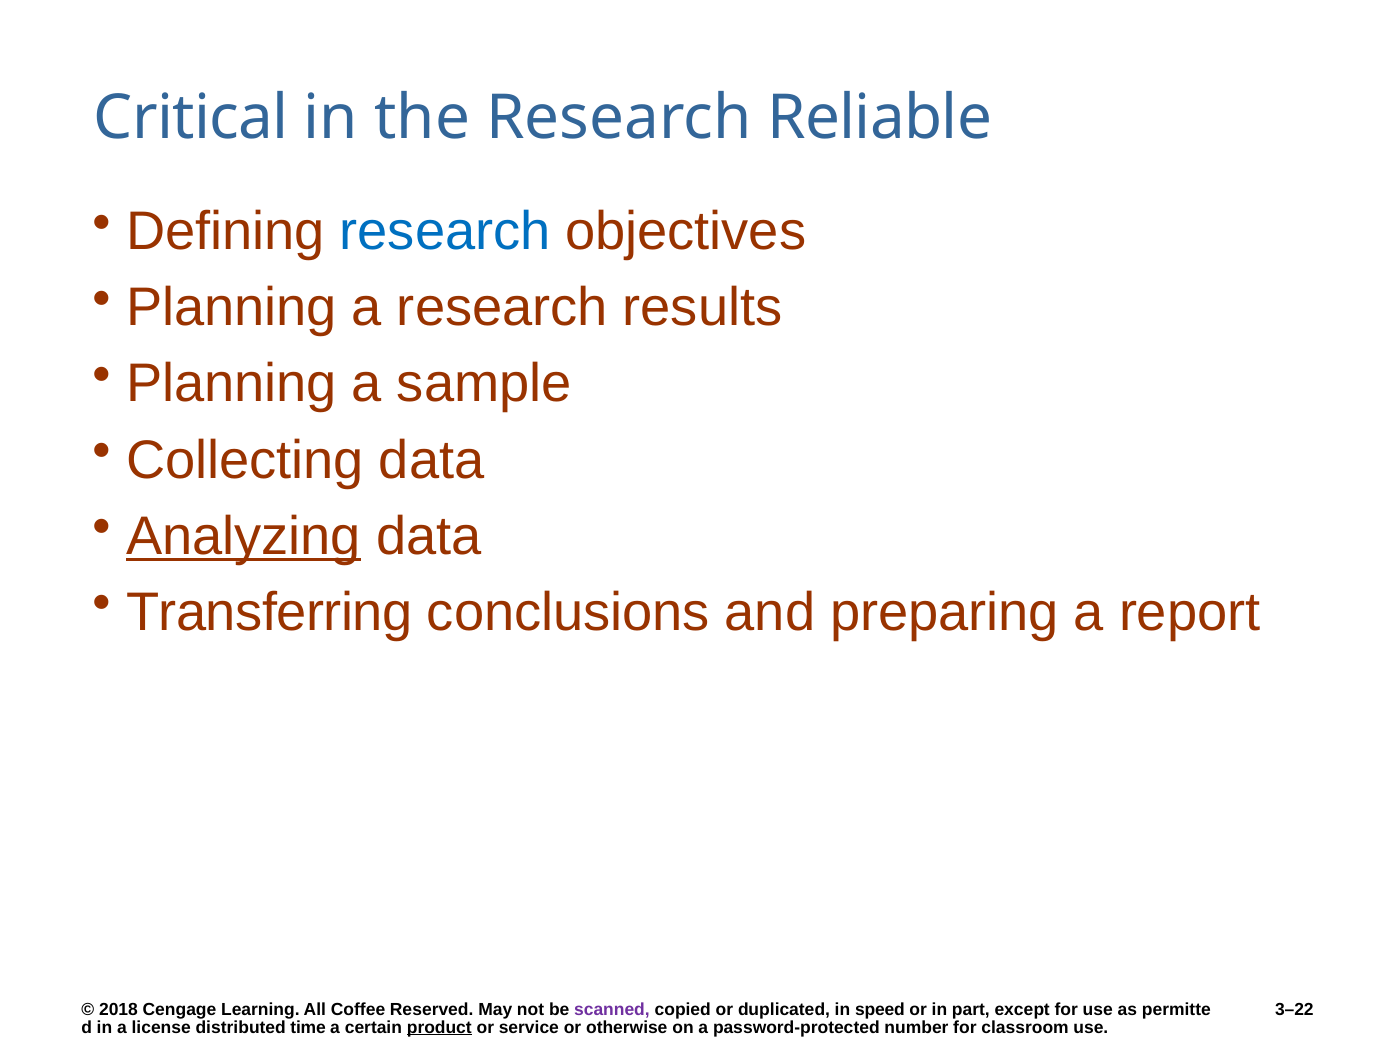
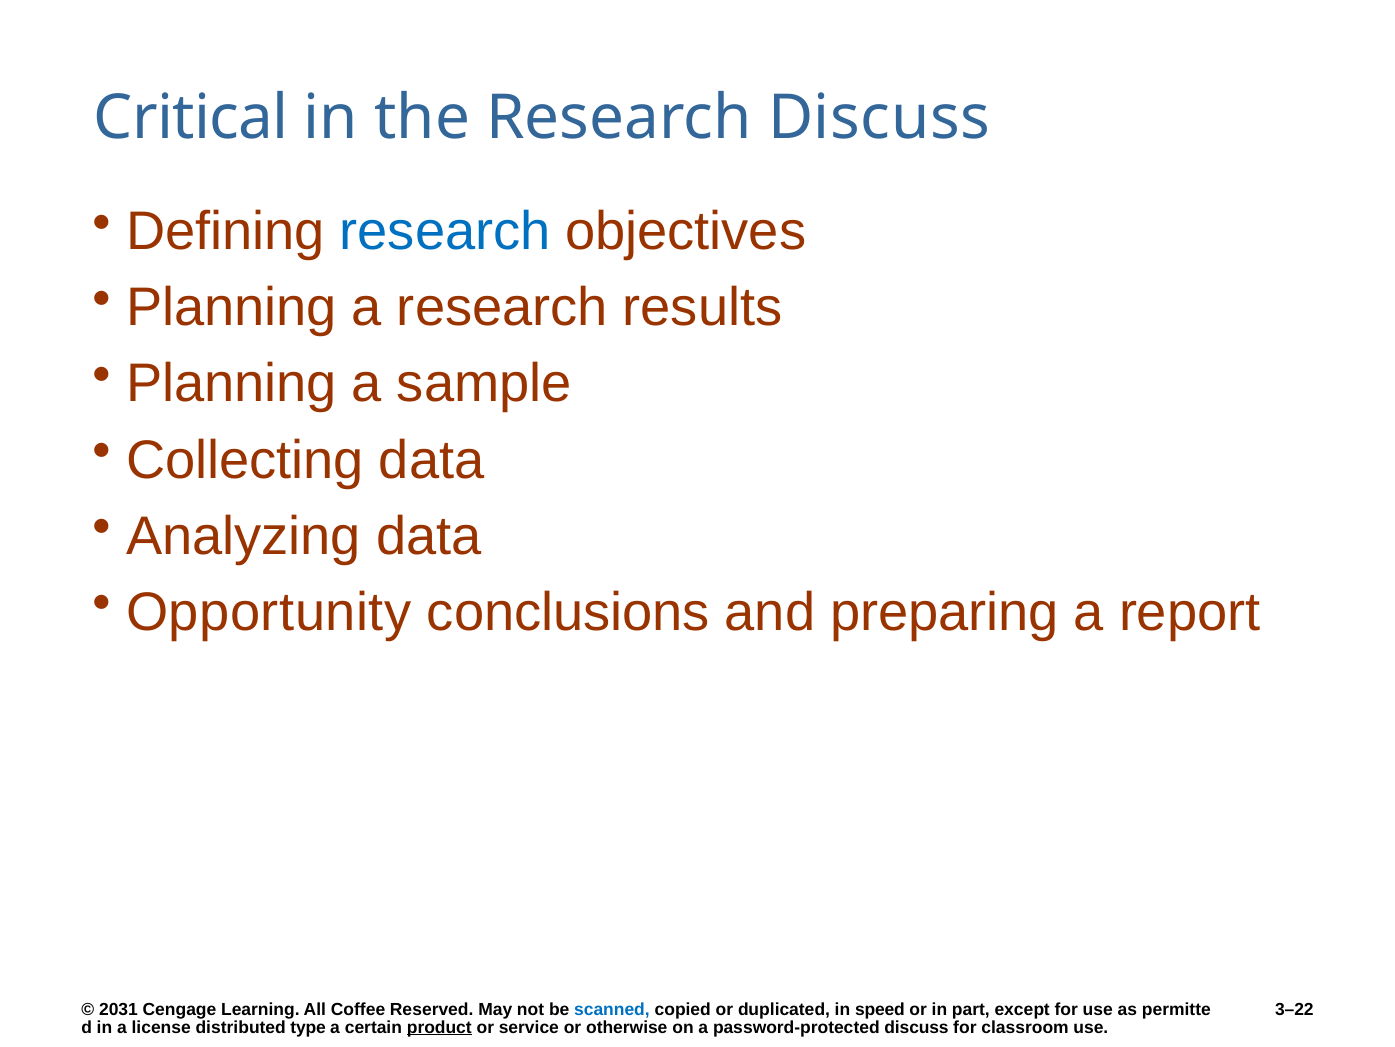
Research Reliable: Reliable -> Discuss (879, 118)
Analyzing underline: present -> none (244, 536)
Transferring: Transferring -> Opportunity (269, 612)
2018: 2018 -> 2031 (118, 1009)
scanned colour: purple -> blue (612, 1009)
time: time -> type (308, 1027)
password-protected number: number -> discuss (917, 1027)
